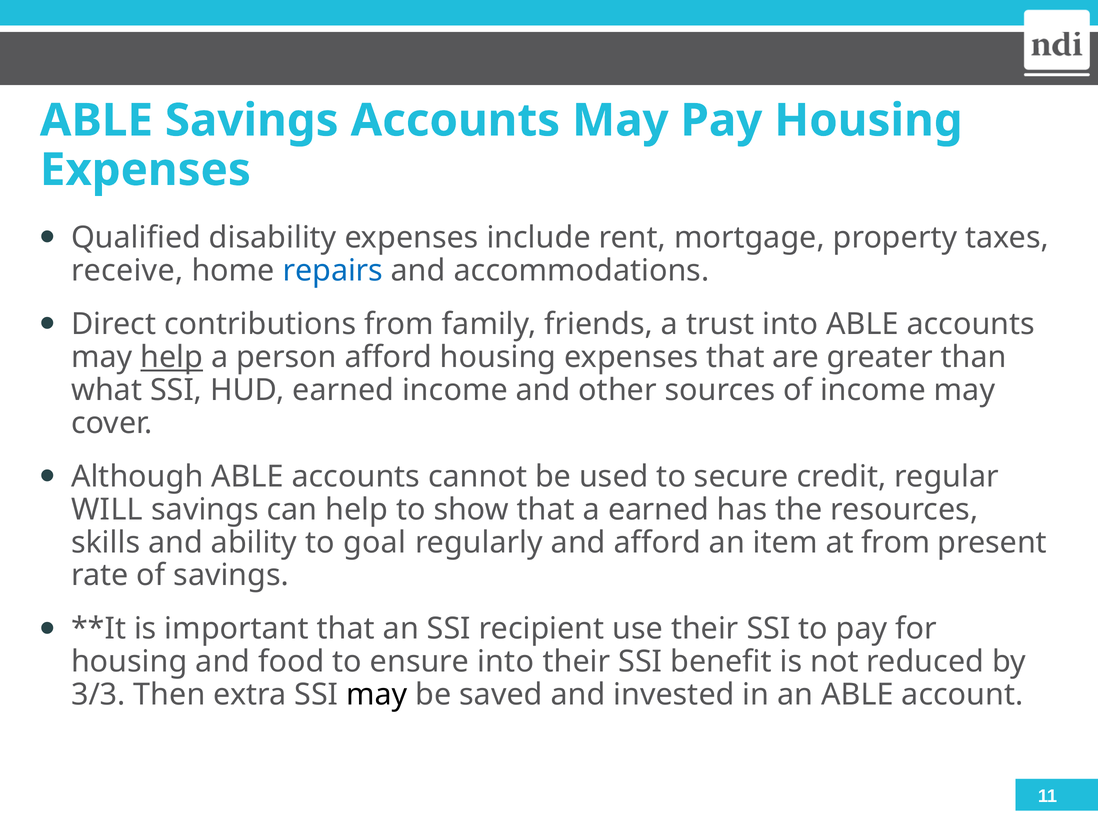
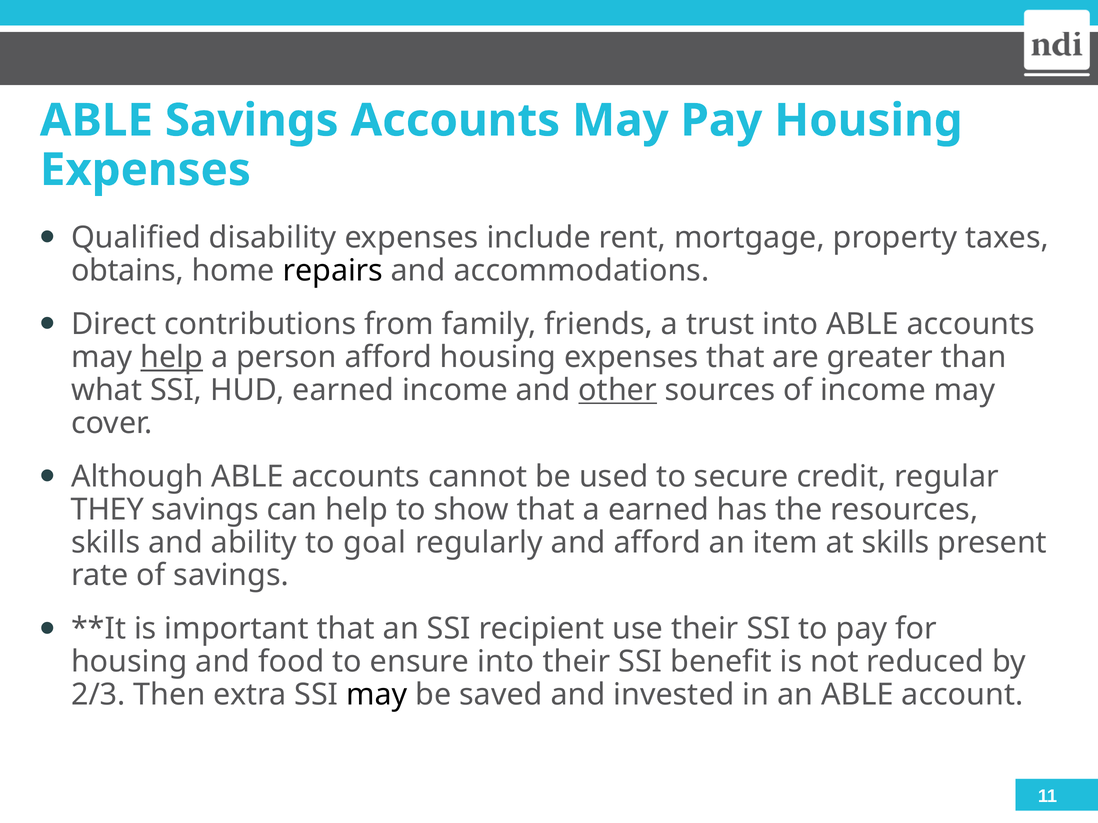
receive: receive -> obtains (128, 271)
repairs colour: blue -> black (333, 271)
other underline: none -> present (618, 390)
WILL: WILL -> THEY (107, 510)
at from: from -> skills (896, 543)
3/3: 3/3 -> 2/3 (98, 695)
